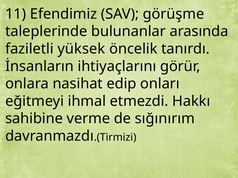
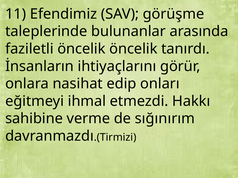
faziletli yüksek: yüksek -> öncelik (81, 49)
